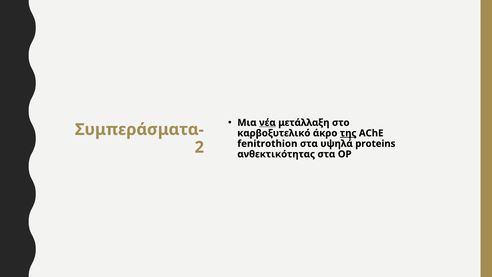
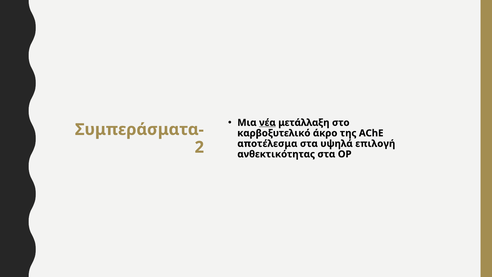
της underline: present -> none (348, 133)
fenitrothion: fenitrothion -> αποτέλεσμα (267, 144)
proteins: proteins -> επιλογή (375, 144)
